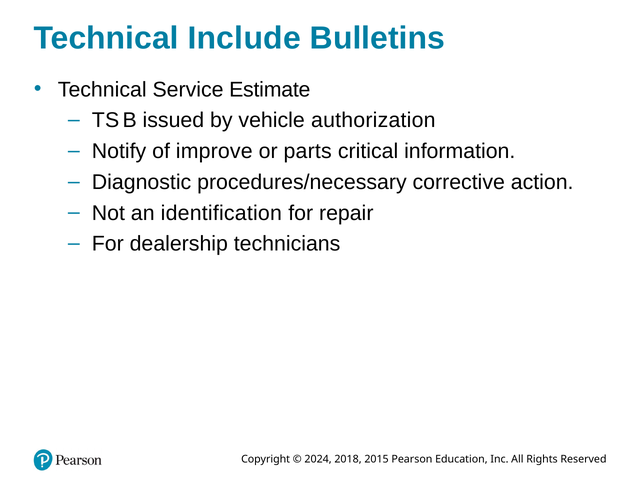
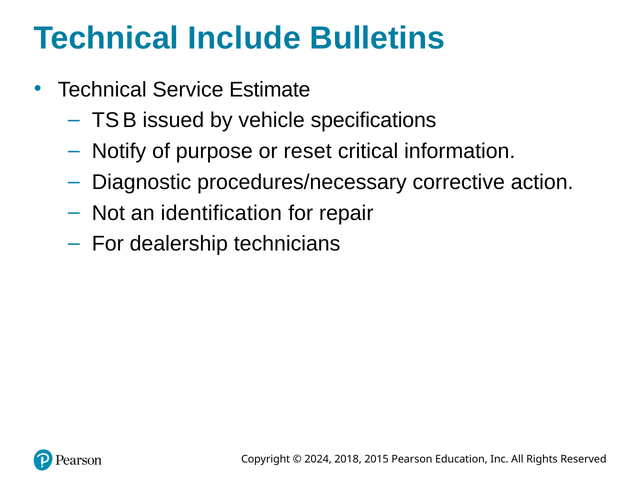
authorization: authorization -> specifications (374, 121)
improve: improve -> purpose (214, 151)
parts: parts -> reset (308, 151)
